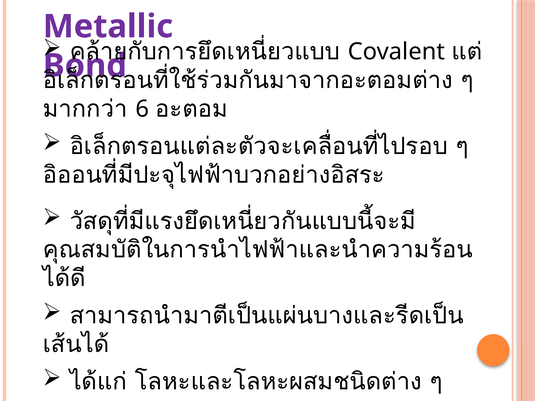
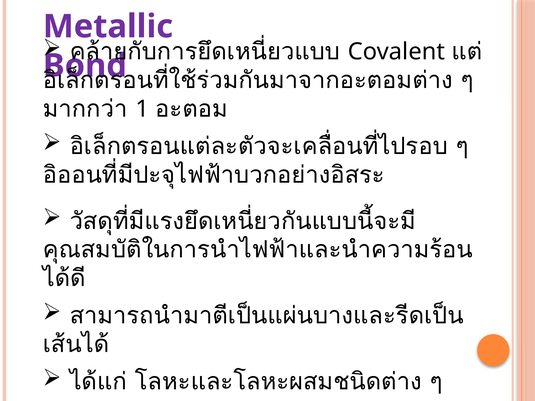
6: 6 -> 1 (142, 109)
